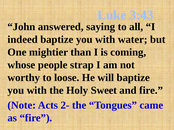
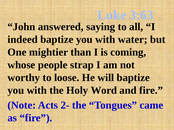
3:43: 3:43 -> 3:63 (142, 15)
Sweet: Sweet -> Word (104, 91)
